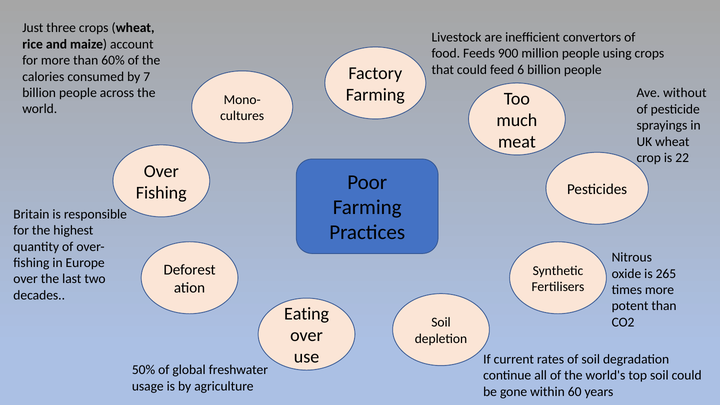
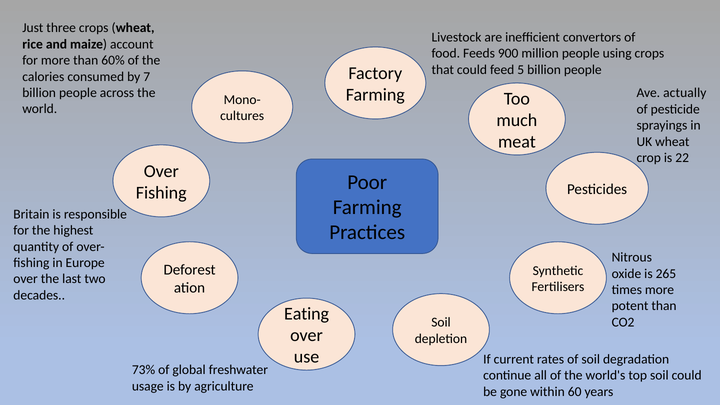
6: 6 -> 5 (521, 70)
without: without -> actually (685, 93)
50%: 50% -> 73% (144, 370)
